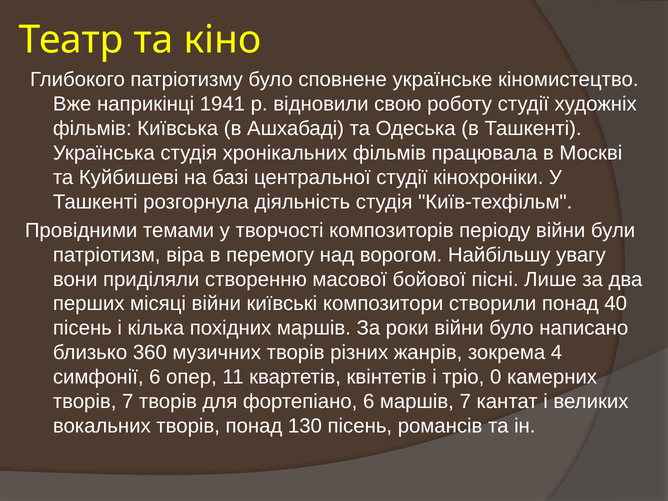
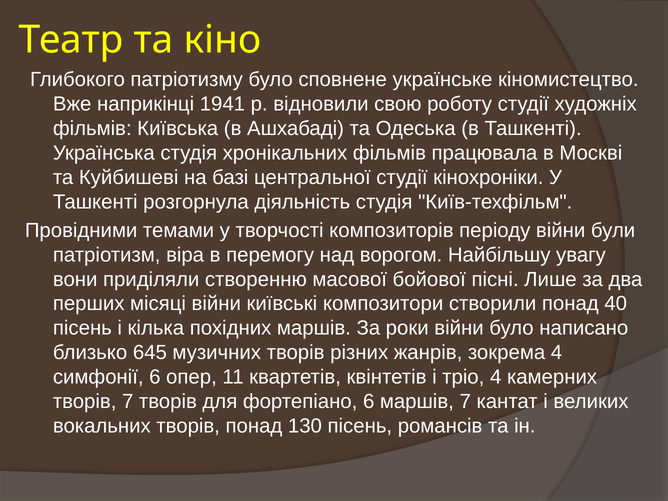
360: 360 -> 645 (150, 353)
тріо 0: 0 -> 4 (496, 377)
